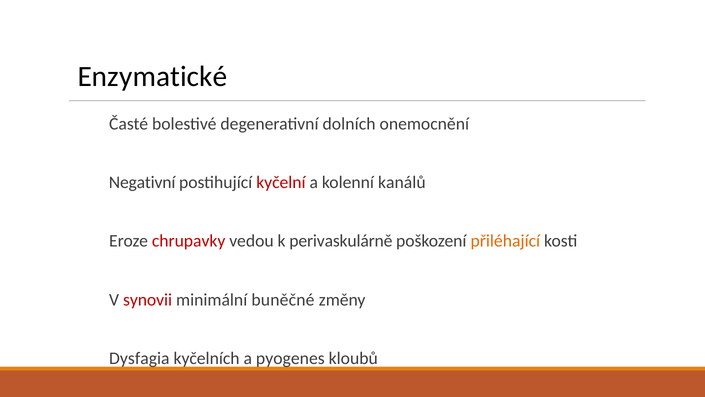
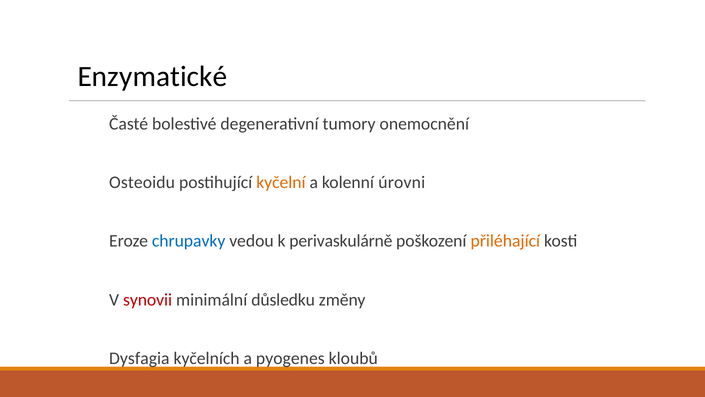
dolních: dolních -> tumory (349, 124)
Negativní: Negativní -> Osteoidu (142, 182)
kyčelní colour: red -> orange (281, 182)
kanálů: kanálů -> úrovni (402, 182)
chrupavky colour: red -> blue (189, 241)
buněčné: buněčné -> důsledku (283, 299)
